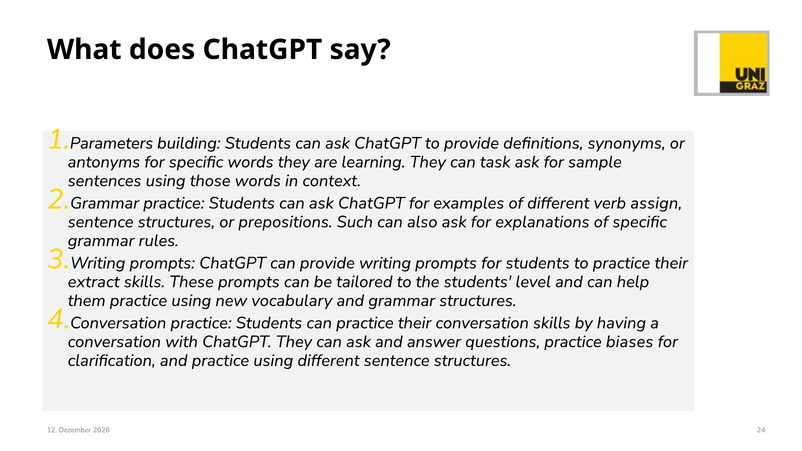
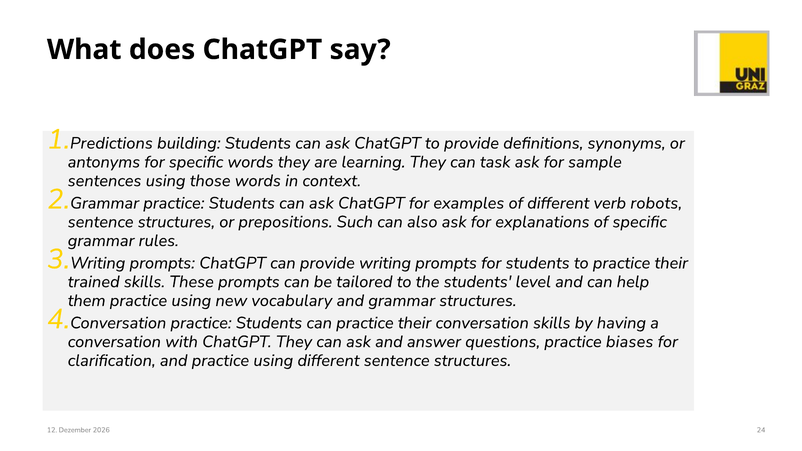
Parameters: Parameters -> Predictions (111, 143)
assign: assign -> robots (656, 203)
extract: extract -> trained (94, 282)
